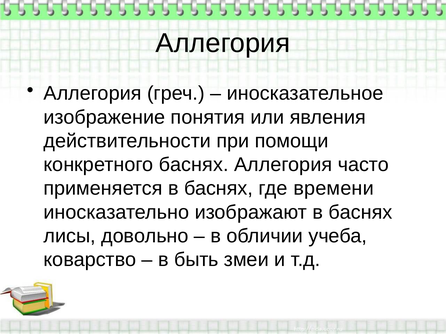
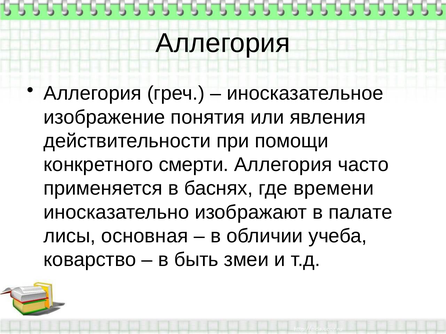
конкретного баснях: баснях -> смерти (194, 165)
изображают в баснях: баснях -> палате (361, 213)
довольно: довольно -> основная (145, 236)
